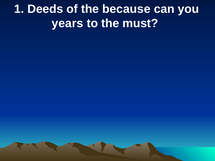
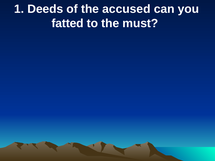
because: because -> accused (126, 9)
years: years -> fatted (68, 23)
